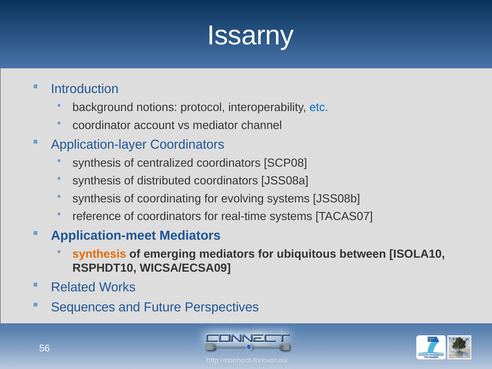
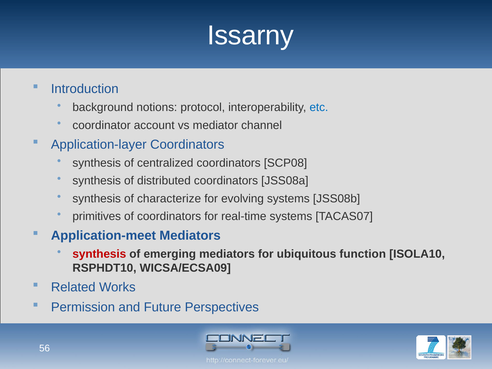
coordinating: coordinating -> characterize (169, 199)
reference: reference -> primitives (97, 216)
synthesis colour: orange -> red (99, 254)
between: between -> function (363, 254)
Sequences: Sequences -> Permission (83, 307)
